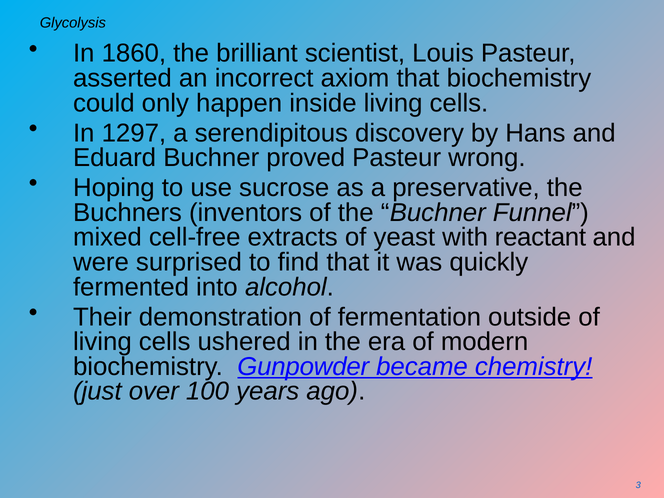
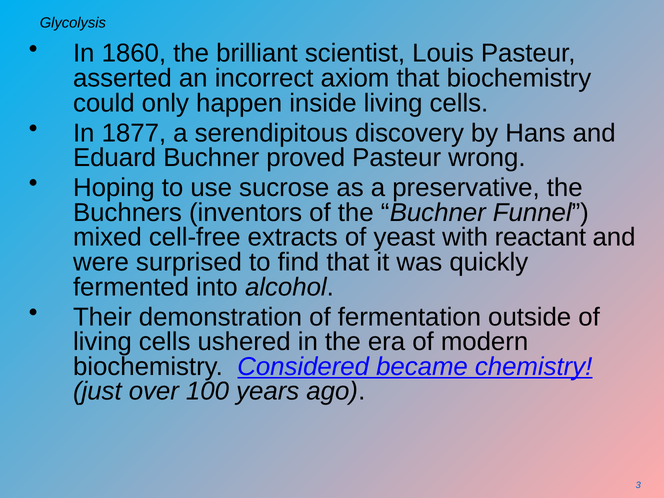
1297: 1297 -> 1877 (134, 133)
Gunpowder: Gunpowder -> Considered (303, 367)
